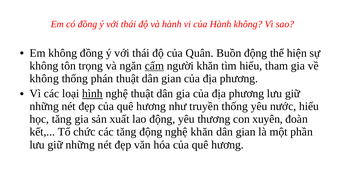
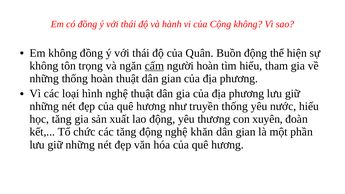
của Hành: Hành -> Cộng (220, 24)
người khăn: khăn -> hoàn (208, 66)
không: không -> những (44, 79)
thống phán: phán -> hoàn (102, 79)
hình underline: present -> none (92, 94)
